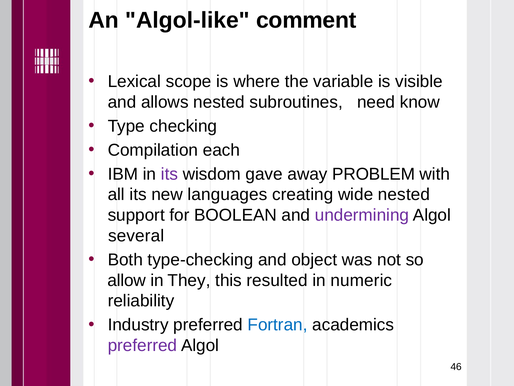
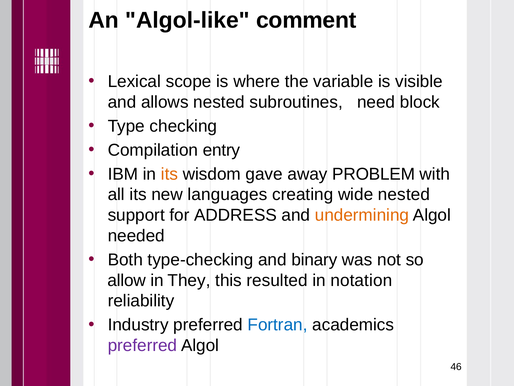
know: know -> block (420, 102)
each: each -> entry (222, 150)
its colour: purple -> orange (170, 174)
BOOLEAN: BOOLEAN -> ADDRESS (236, 215)
undermining colour: purple -> orange (362, 215)
several: several -> needed (136, 235)
object: object -> binary (314, 259)
numeric: numeric -> notation (361, 280)
